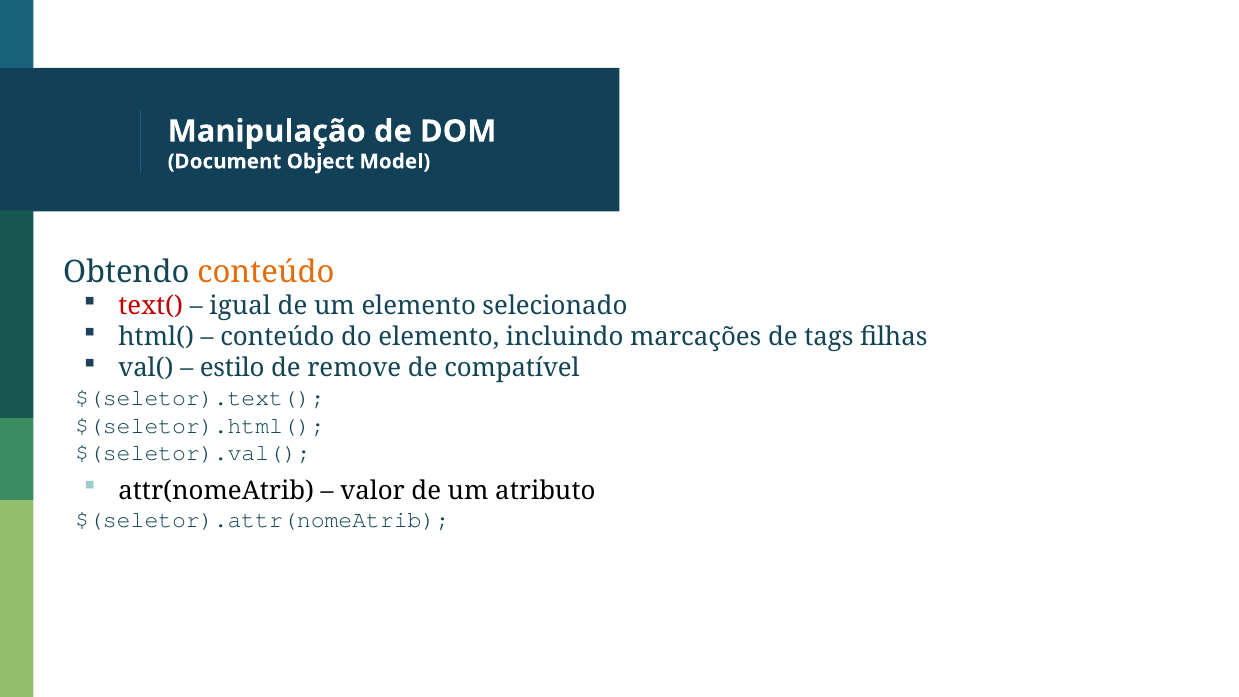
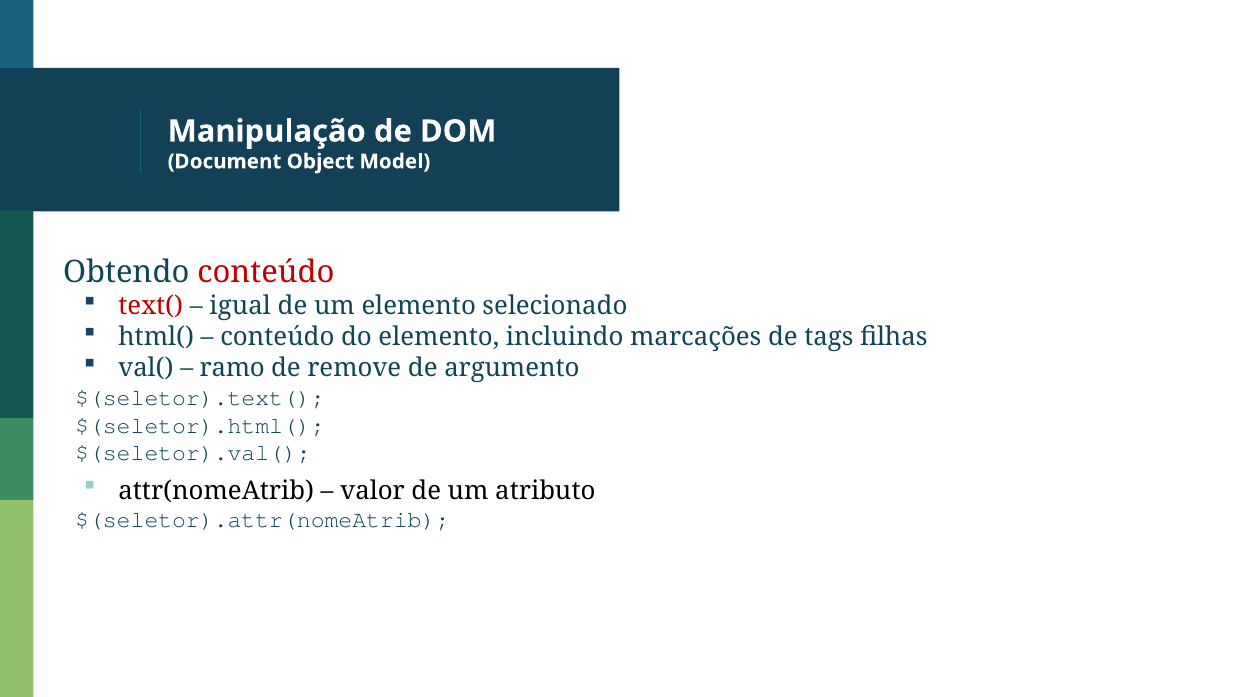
conteúdo colour: orange -> red (266, 273)
estilo: estilo -> ramo (232, 368)
compatível: compatível -> argumento (512, 368)
